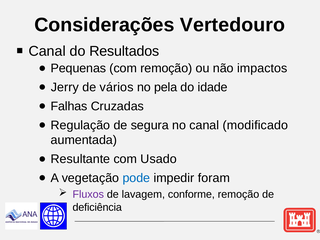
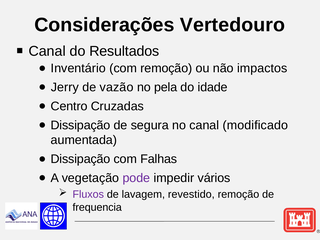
Pequenas: Pequenas -> Inventário (78, 68)
vários: vários -> vazão (117, 87)
Falhas: Falhas -> Centro (69, 106)
Regulação: Regulação -> Dissipação (80, 125)
Resultante: Resultante -> Dissipação (80, 159)
Usado: Usado -> Falhas (159, 159)
pode colour: blue -> purple (136, 178)
foram: foram -> vários (214, 178)
conforme: conforme -> revestido (191, 194)
deficiência: deficiência -> frequencia (97, 207)
